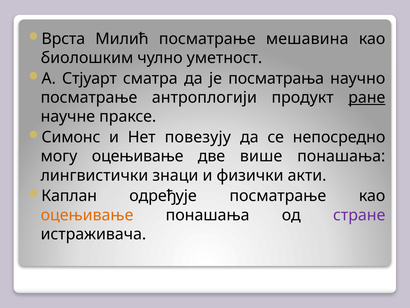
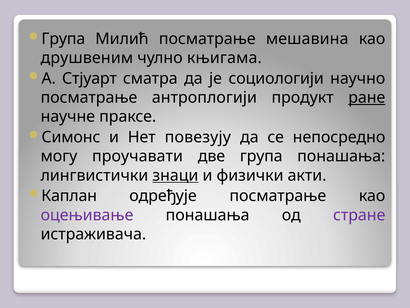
Врста: Врста -> Група (63, 39)
биолошким: биолошким -> друшвеним (87, 58)
уметност: уметност -> књигама (224, 58)
посматрања: посматрања -> социологији (276, 78)
могу оцењивање: оцењивање -> проучавати (138, 156)
две више: више -> група (261, 156)
знаци underline: none -> present (175, 175)
оцењивање colour: orange -> purple (87, 215)
